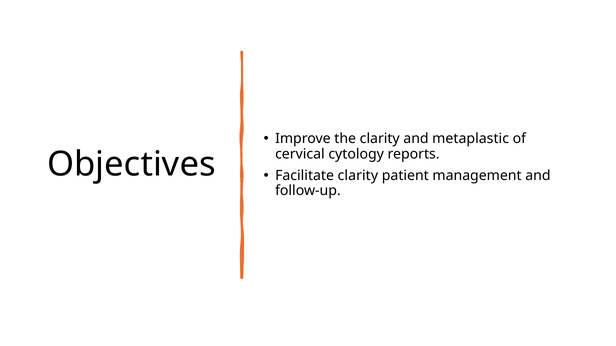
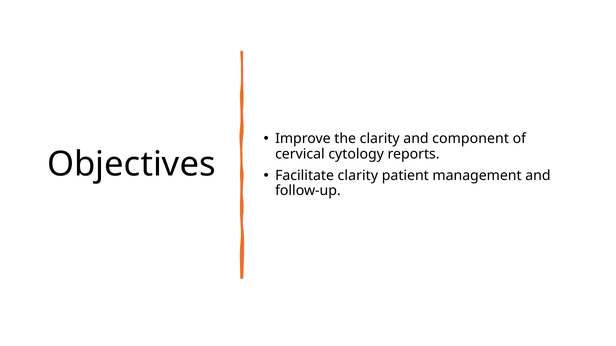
metaplastic: metaplastic -> component (471, 139)
